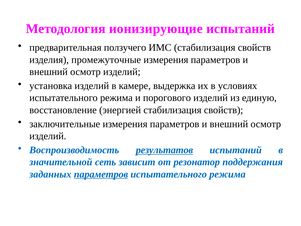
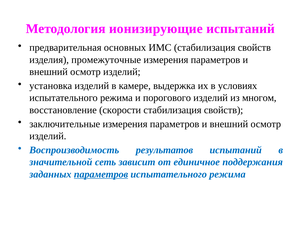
ползучего: ползучего -> основных (125, 48)
единую: единую -> многом (259, 98)
энергией: энергией -> скорости (120, 110)
результатов underline: present -> none (164, 150)
резонатор: резонатор -> единичное (197, 162)
